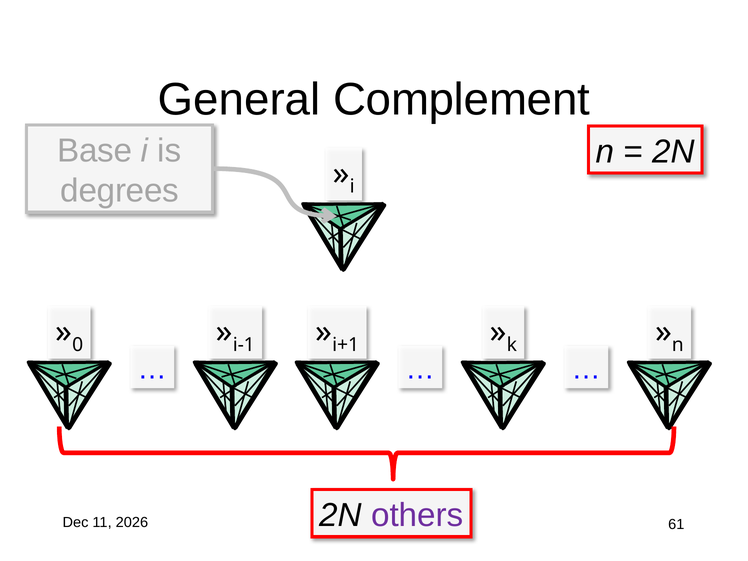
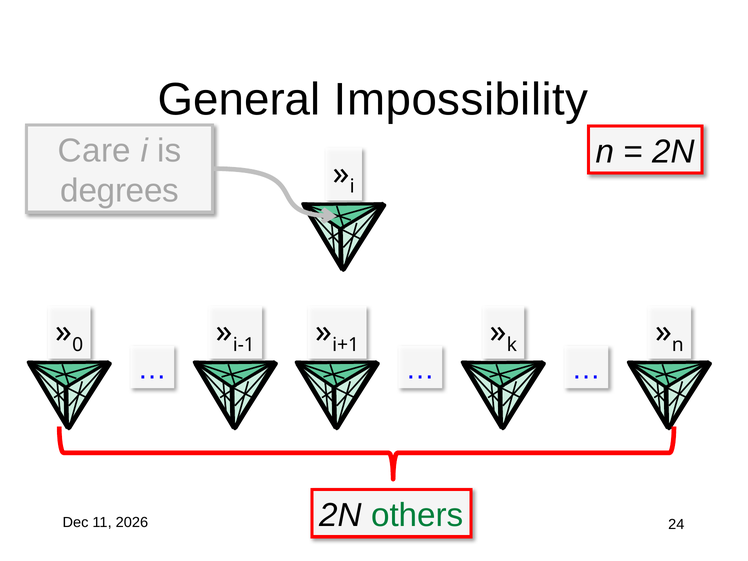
Complement: Complement -> Impossibility (461, 100)
Base: Base -> Care (94, 151)
others colour: purple -> green (417, 515)
61: 61 -> 24 (676, 525)
